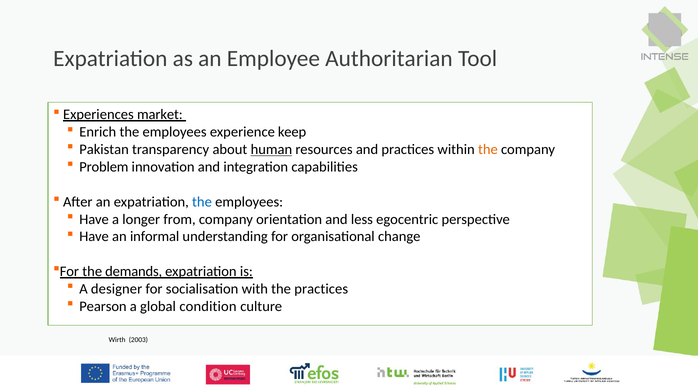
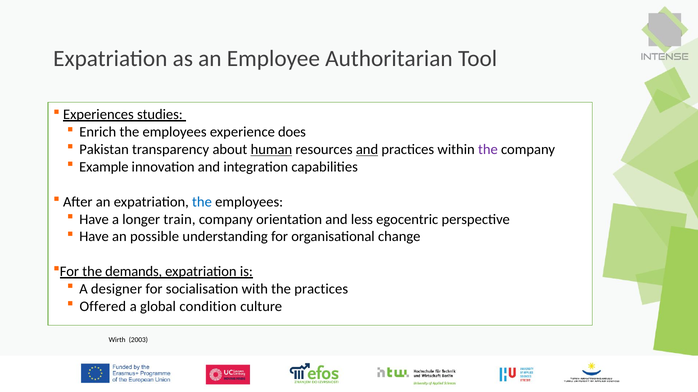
market: market -> studies (160, 115)
keep: keep -> does (292, 132)
and underline: none -> present (367, 150)
the colour: orange -> purple (488, 150)
Problem: Problem -> Example (104, 167)
from: from -> train (179, 220)
informal: informal -> possible (155, 237)
Pearson: Pearson -> Offered (103, 307)
